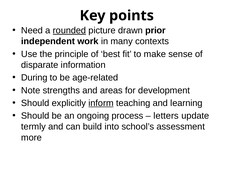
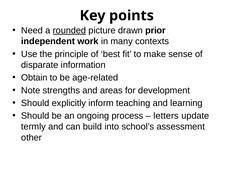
During: During -> Obtain (34, 78)
inform underline: present -> none (101, 103)
more: more -> other (31, 137)
